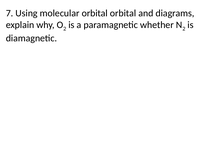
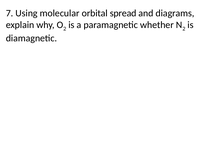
orbital orbital: orbital -> spread (123, 13)
